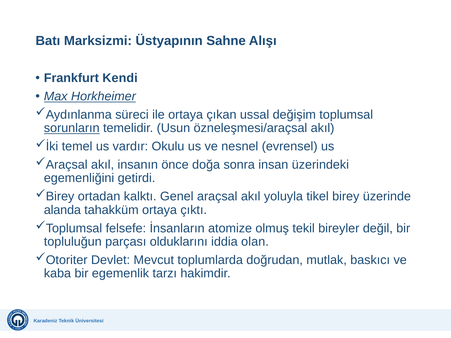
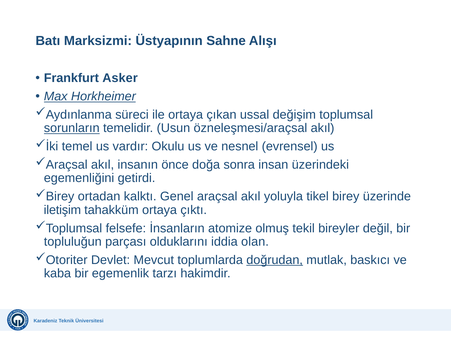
Kendi: Kendi -> Asker (120, 78)
alanda: alanda -> iletişim (62, 210)
doğrudan underline: none -> present (275, 260)
